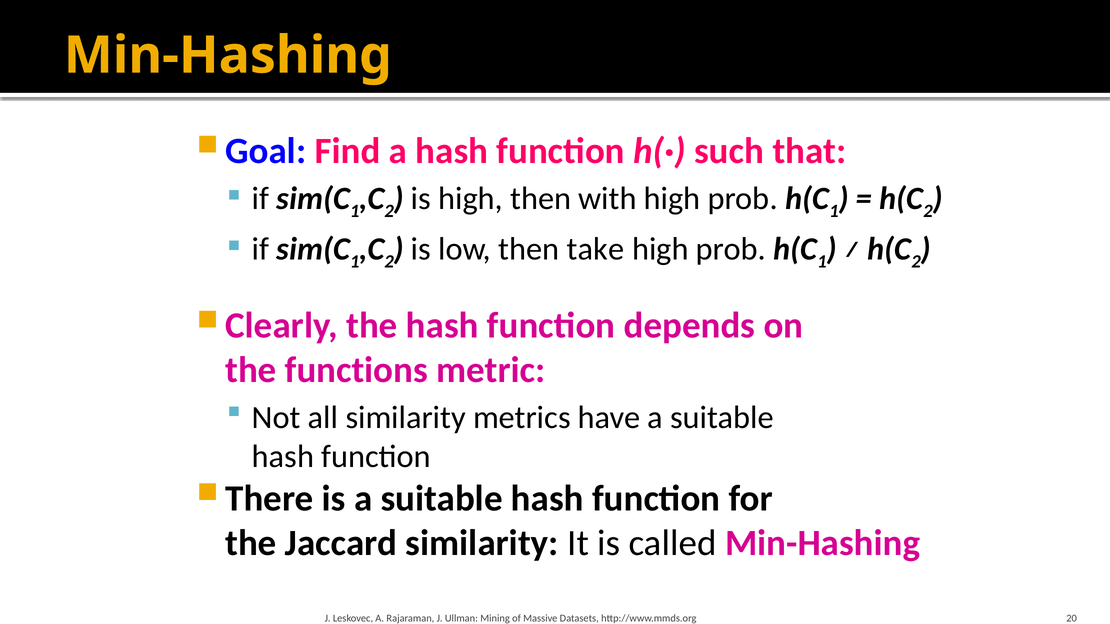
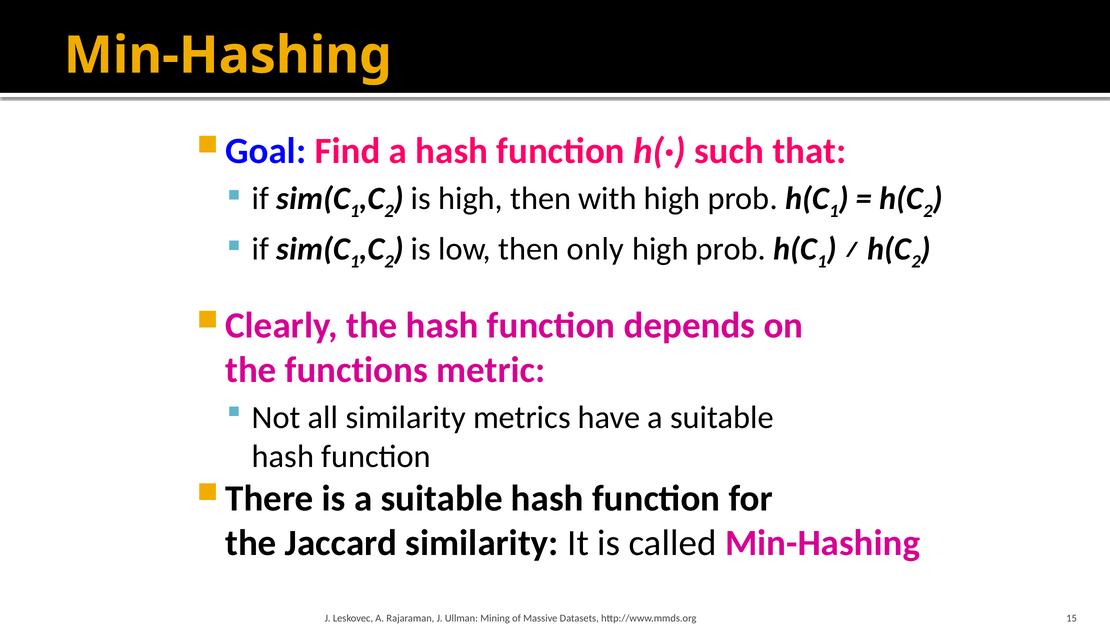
take: take -> only (596, 249)
20: 20 -> 15 (1072, 619)
